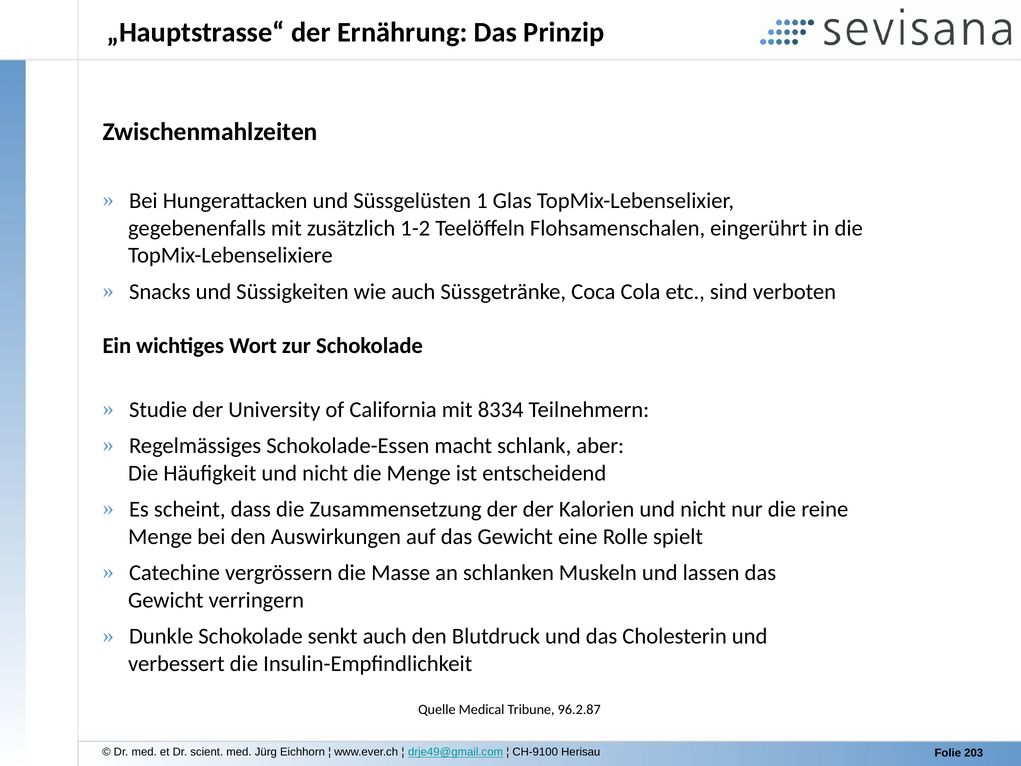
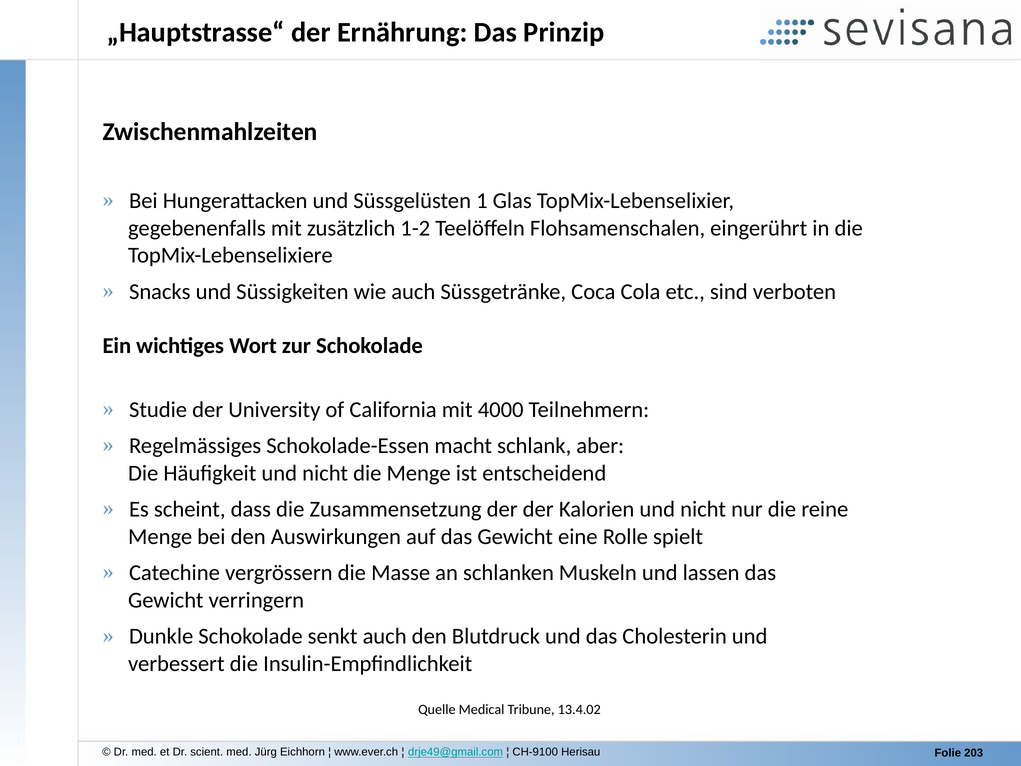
8334: 8334 -> 4000 (501, 409)
96.2.87: 96.2.87 -> 13.4.02 (579, 710)
